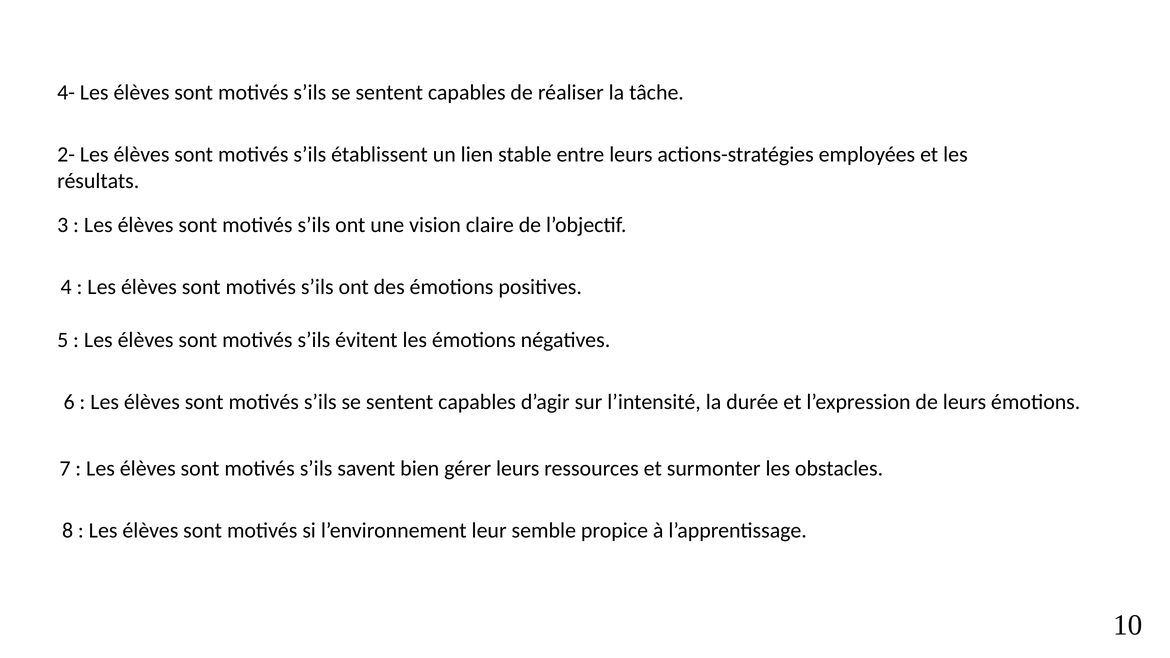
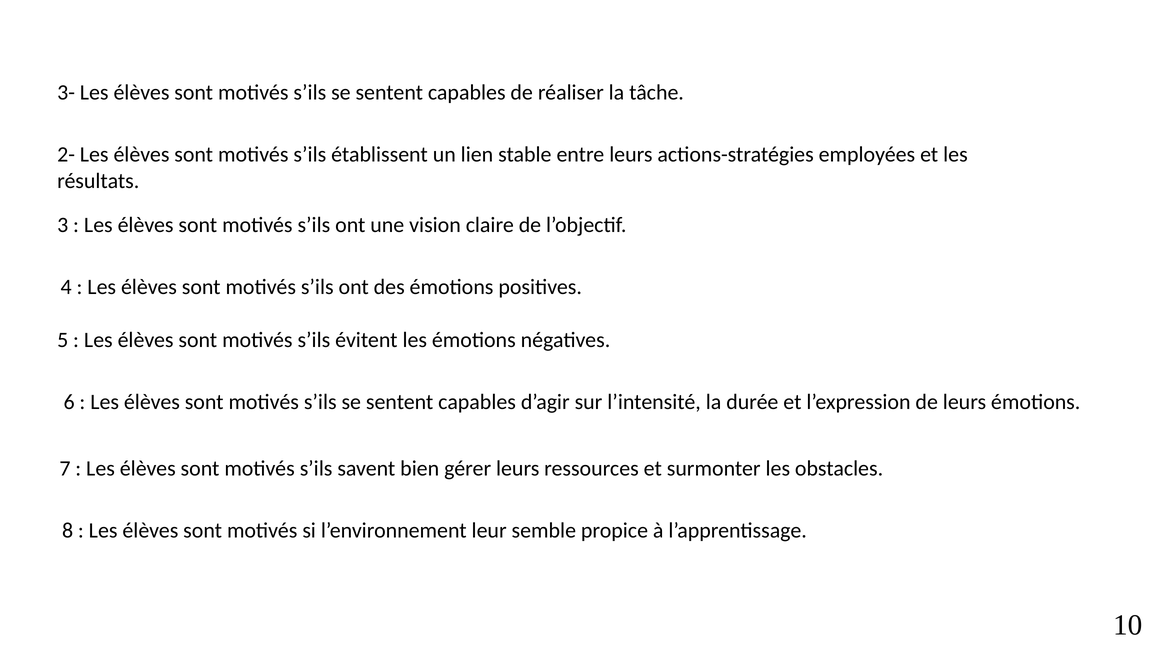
4-: 4- -> 3- (66, 92)
